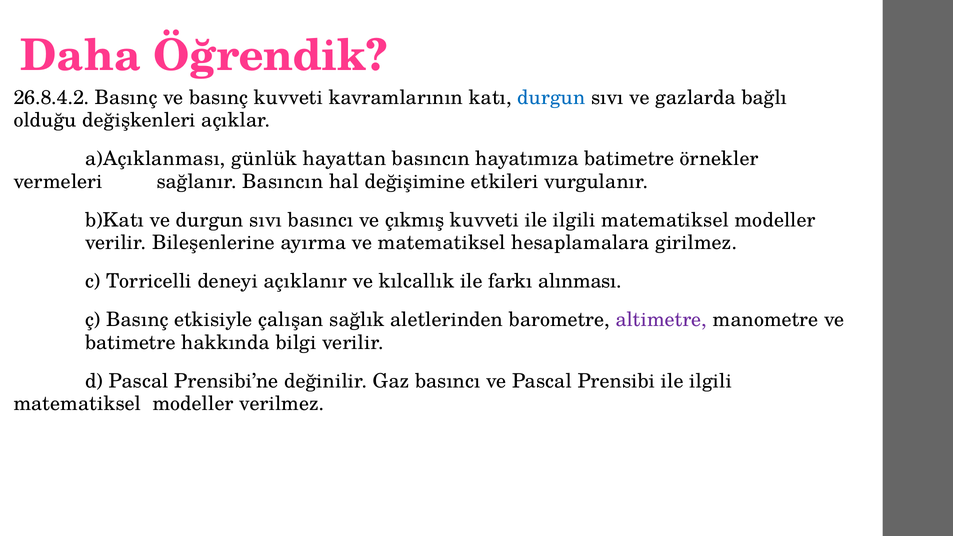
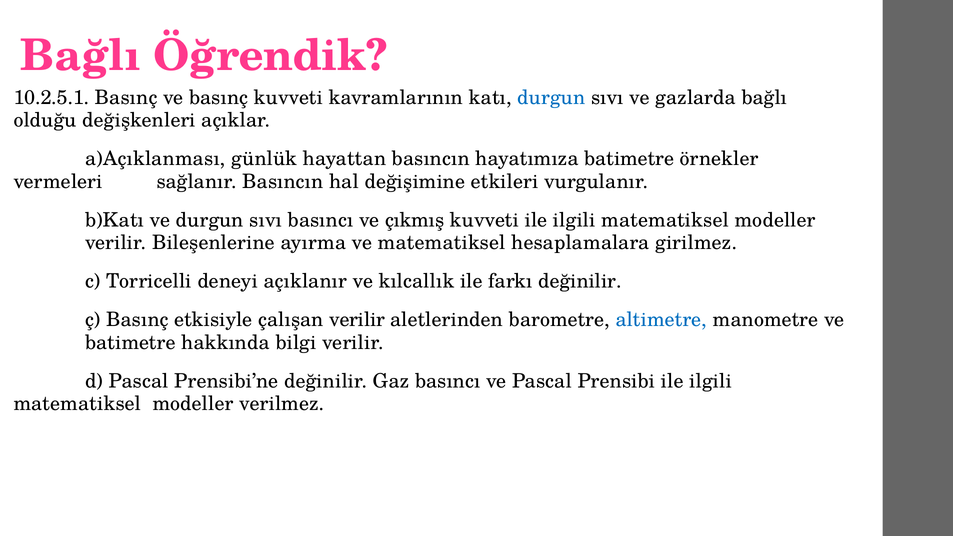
Daha: Daha -> Bağlı (81, 56)
26.8.4.2: 26.8.4.2 -> 10.2.5.1 (51, 98)
farkı alınması: alınması -> değinilir (580, 281)
çalışan sağlık: sağlık -> verilir (357, 320)
altimetre colour: purple -> blue (661, 320)
